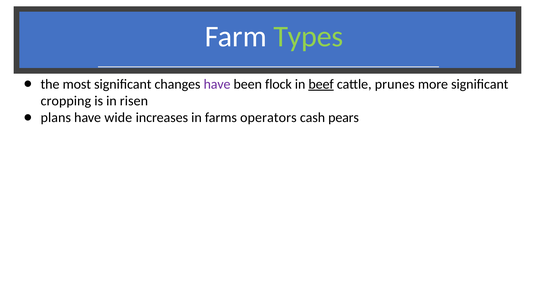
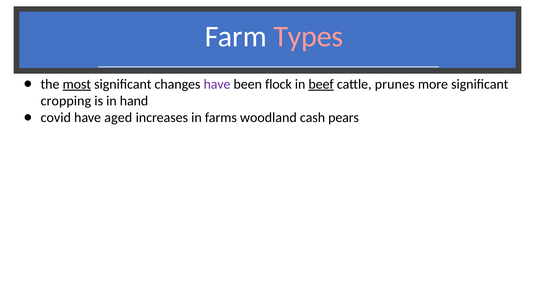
Types colour: light green -> pink (308, 36)
most underline: none -> present (77, 84)
risen: risen -> hand (134, 101)
plans: plans -> covid (56, 118)
wide: wide -> aged (118, 118)
operators: operators -> woodland (268, 118)
